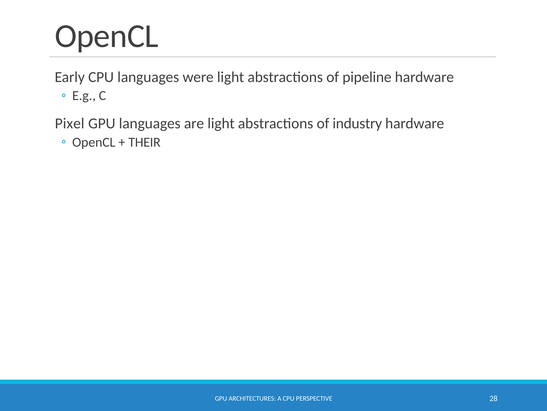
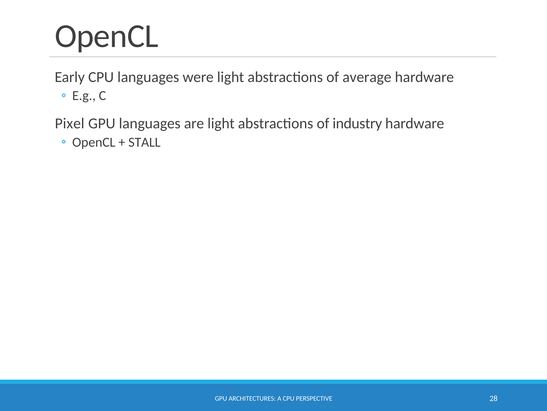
pipeline: pipeline -> average (367, 77)
THEIR: THEIR -> STALL (144, 142)
